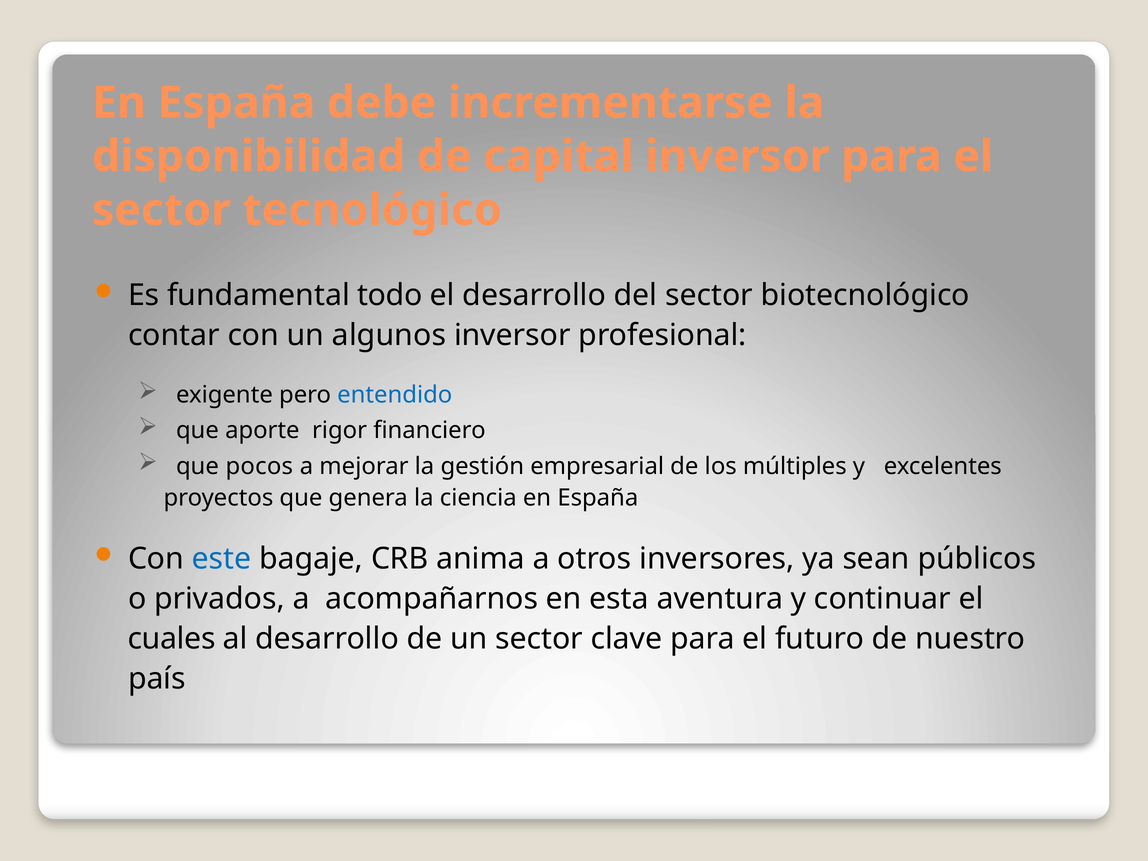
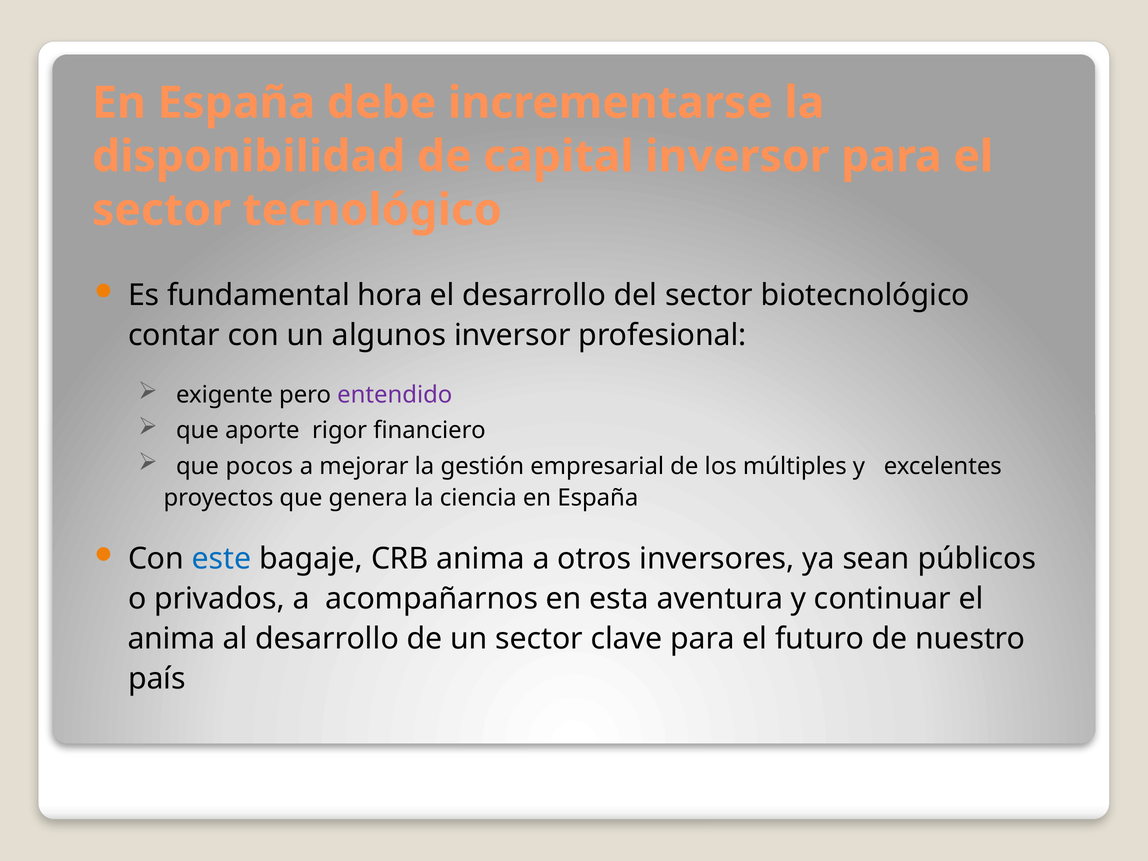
todo: todo -> hora (390, 295)
entendido colour: blue -> purple (395, 395)
cuales: cuales -> anima (172, 639)
